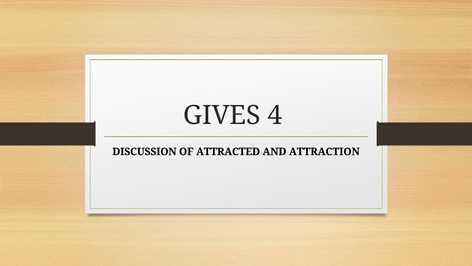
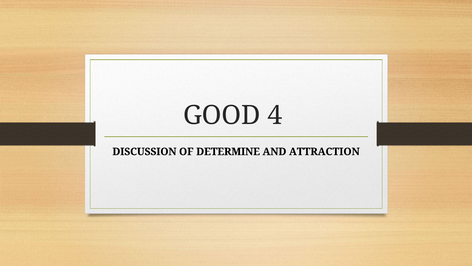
GIVES: GIVES -> GOOD (222, 115)
ATTRACTED: ATTRACTED -> DETERMINE (228, 151)
